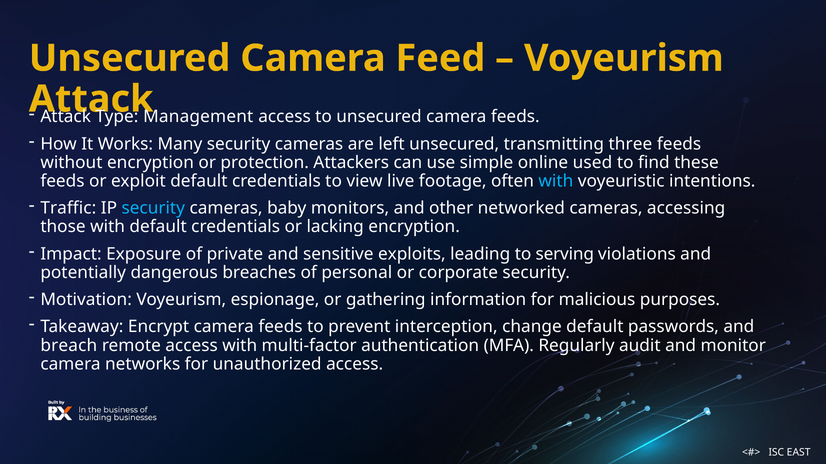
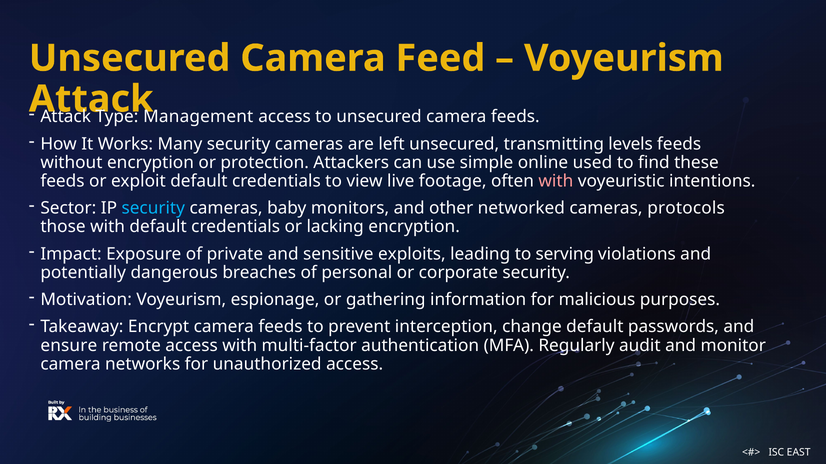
three: three -> levels (631, 144)
with colour: light blue -> pink (556, 181)
Traffic: Traffic -> Sector (68, 208)
accessing: accessing -> protocols (686, 208)
breach: breach -> ensure (69, 346)
